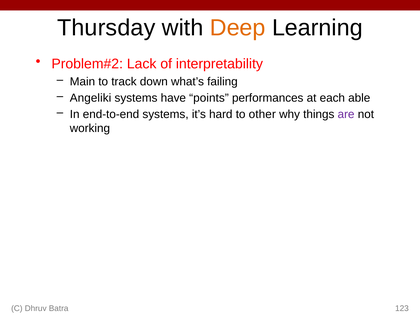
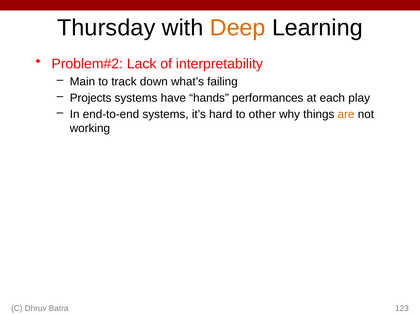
Angeliki: Angeliki -> Projects (91, 98)
points: points -> hands (209, 98)
able: able -> play (359, 98)
are colour: purple -> orange (346, 114)
